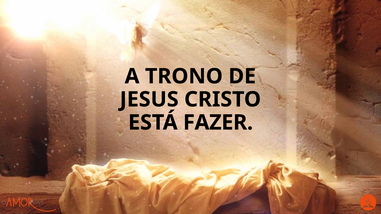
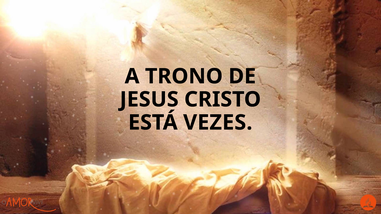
FAZER: FAZER -> VEZES (218, 123)
